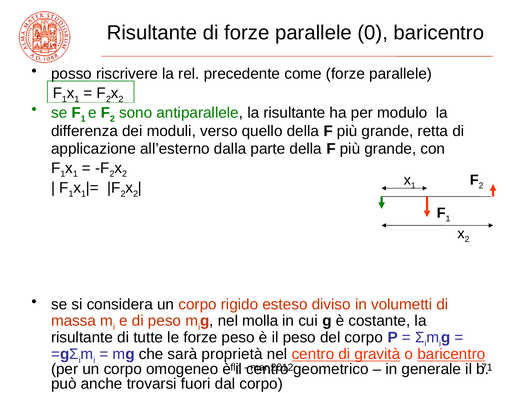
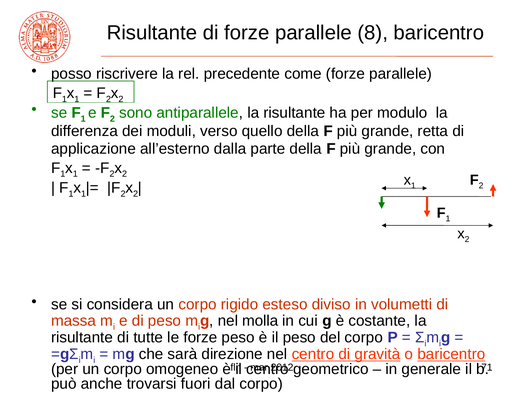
0: 0 -> 8 (373, 33)
proprietà: proprietà -> direzione (232, 354)
